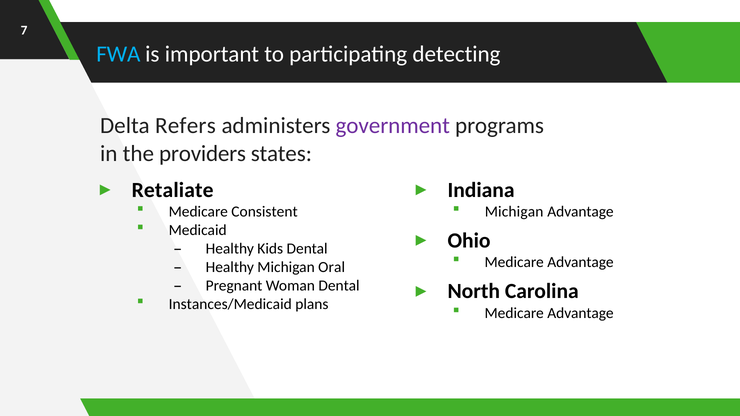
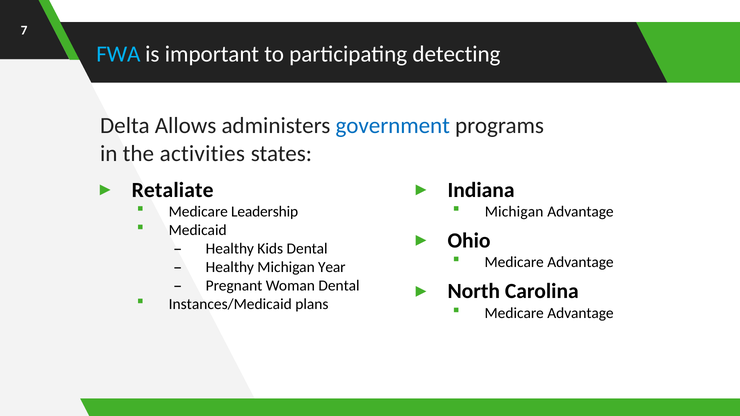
Refers: Refers -> Allows (186, 126)
government colour: purple -> blue (393, 126)
providers: providers -> activities (202, 154)
Consistent: Consistent -> Leadership (265, 212)
Oral: Oral -> Year (332, 267)
